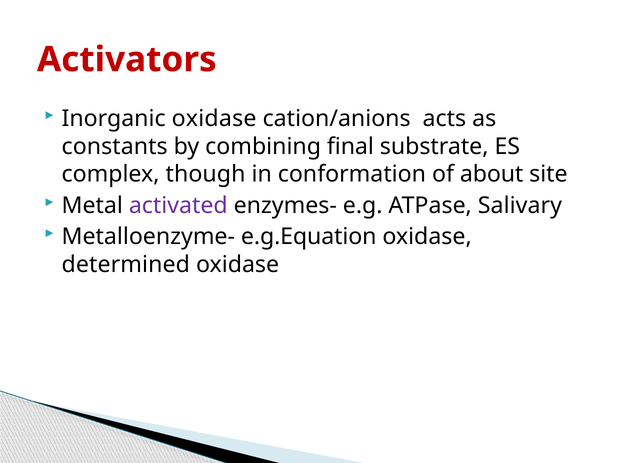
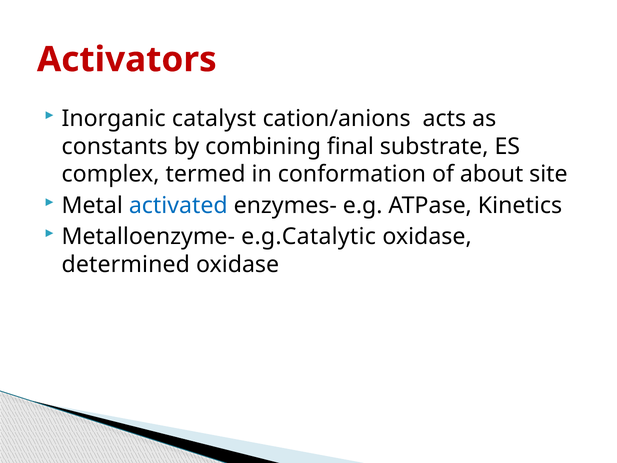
Inorganic oxidase: oxidase -> catalyst (214, 119)
though: though -> termed (206, 174)
activated colour: purple -> blue (178, 205)
Salivary: Salivary -> Kinetics (520, 205)
e.g.Equation: e.g.Equation -> e.g.Catalytic (309, 237)
